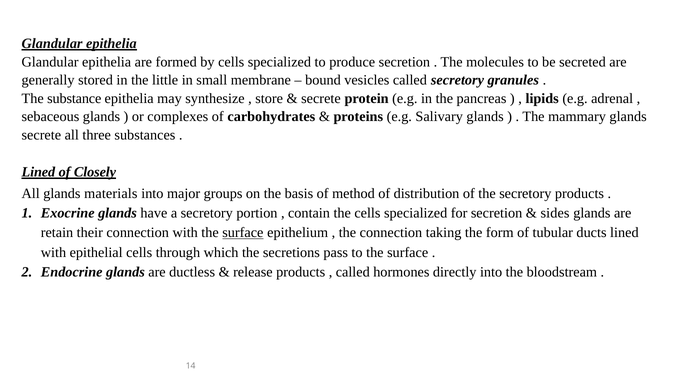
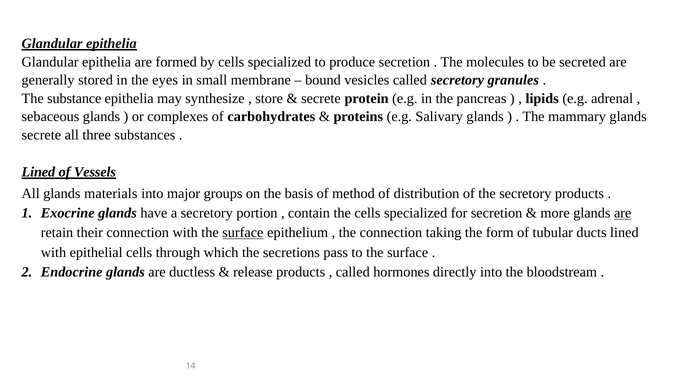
little: little -> eyes (165, 80)
Closely: Closely -> Vessels (95, 172)
sides: sides -> more (555, 213)
are underline: none -> present (623, 213)
